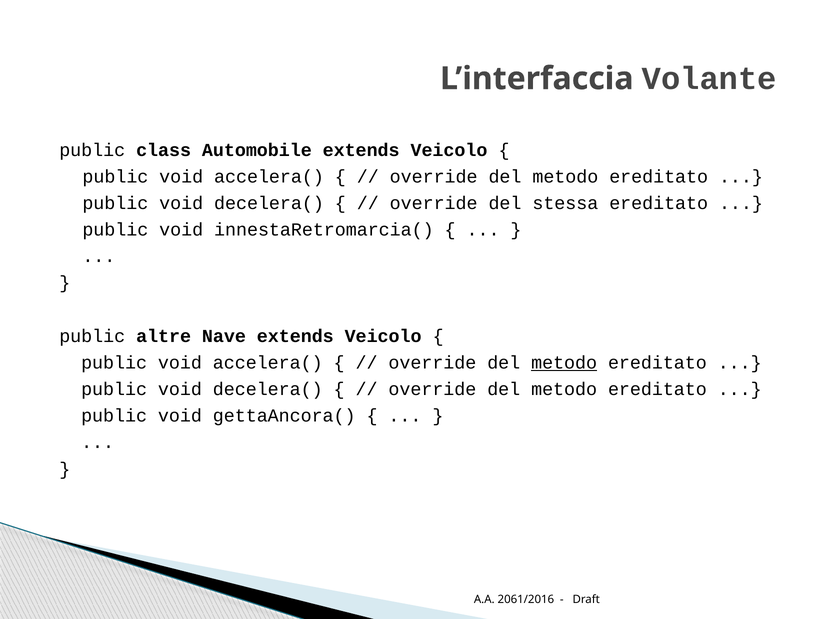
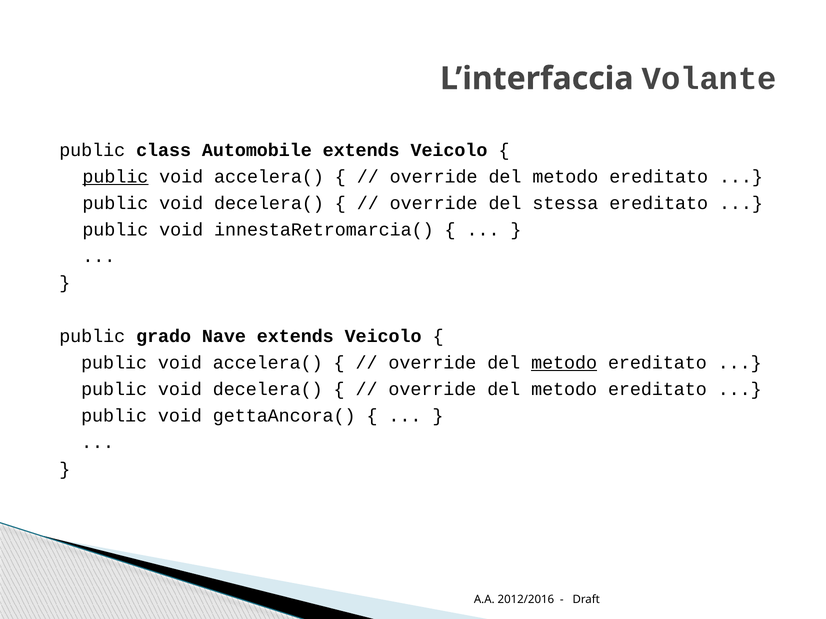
public underline: none -> present (115, 177)
altre: altre -> grado (164, 336)
2061/2016: 2061/2016 -> 2012/2016 (526, 600)
